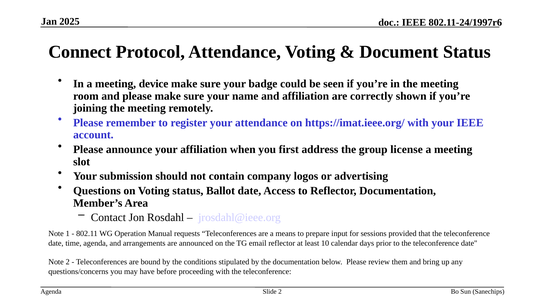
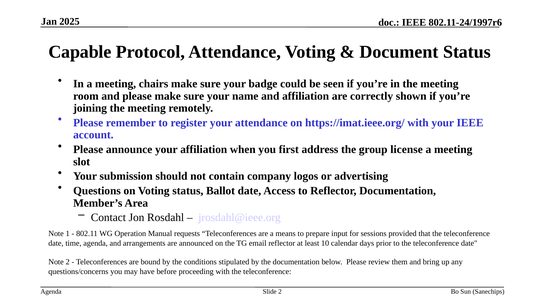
Connect: Connect -> Capable (80, 52)
device: device -> chairs (154, 84)
